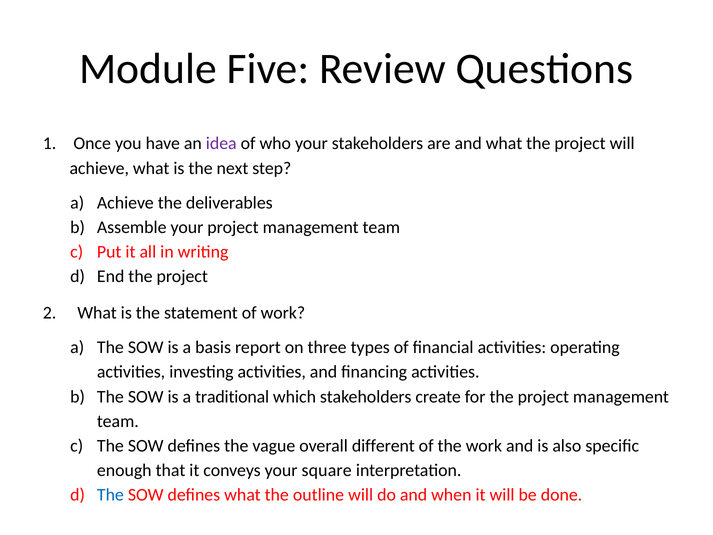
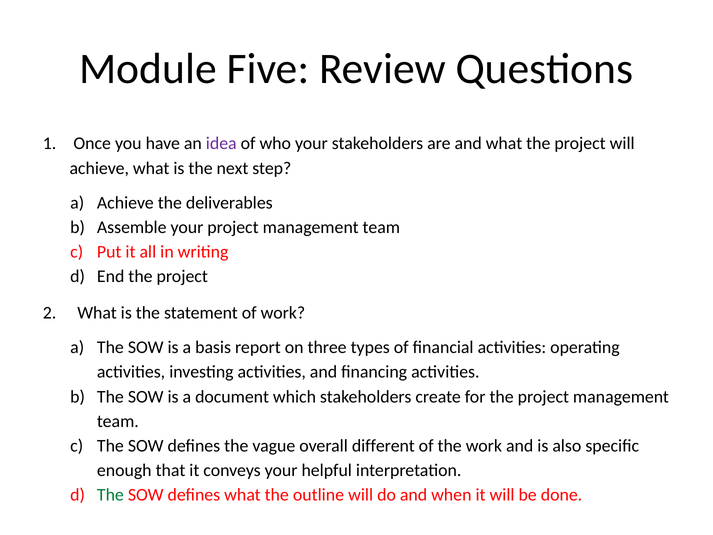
traditional: traditional -> document (232, 396)
square: square -> helpful (327, 470)
The colour: blue -> green (110, 495)
